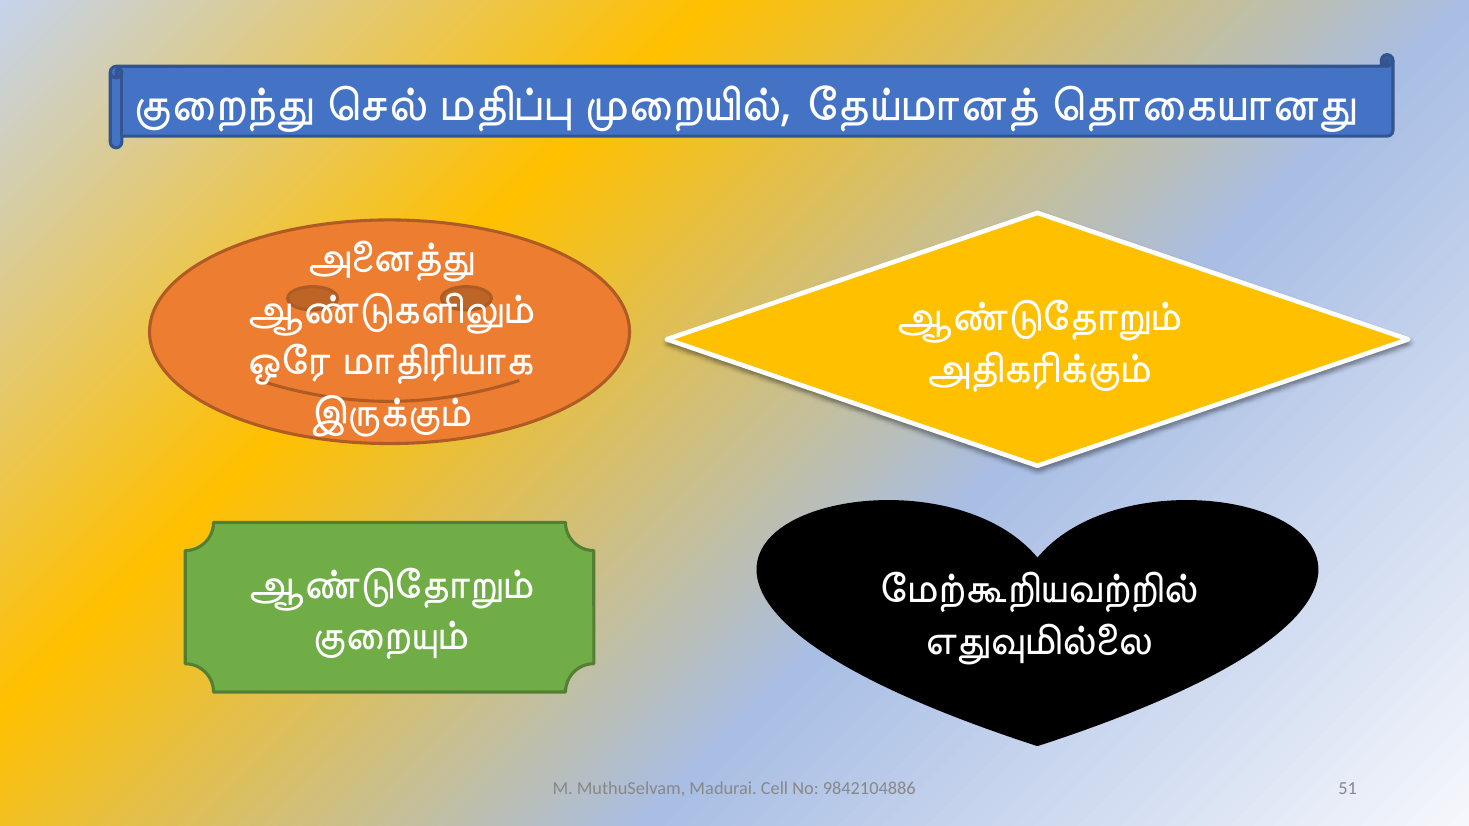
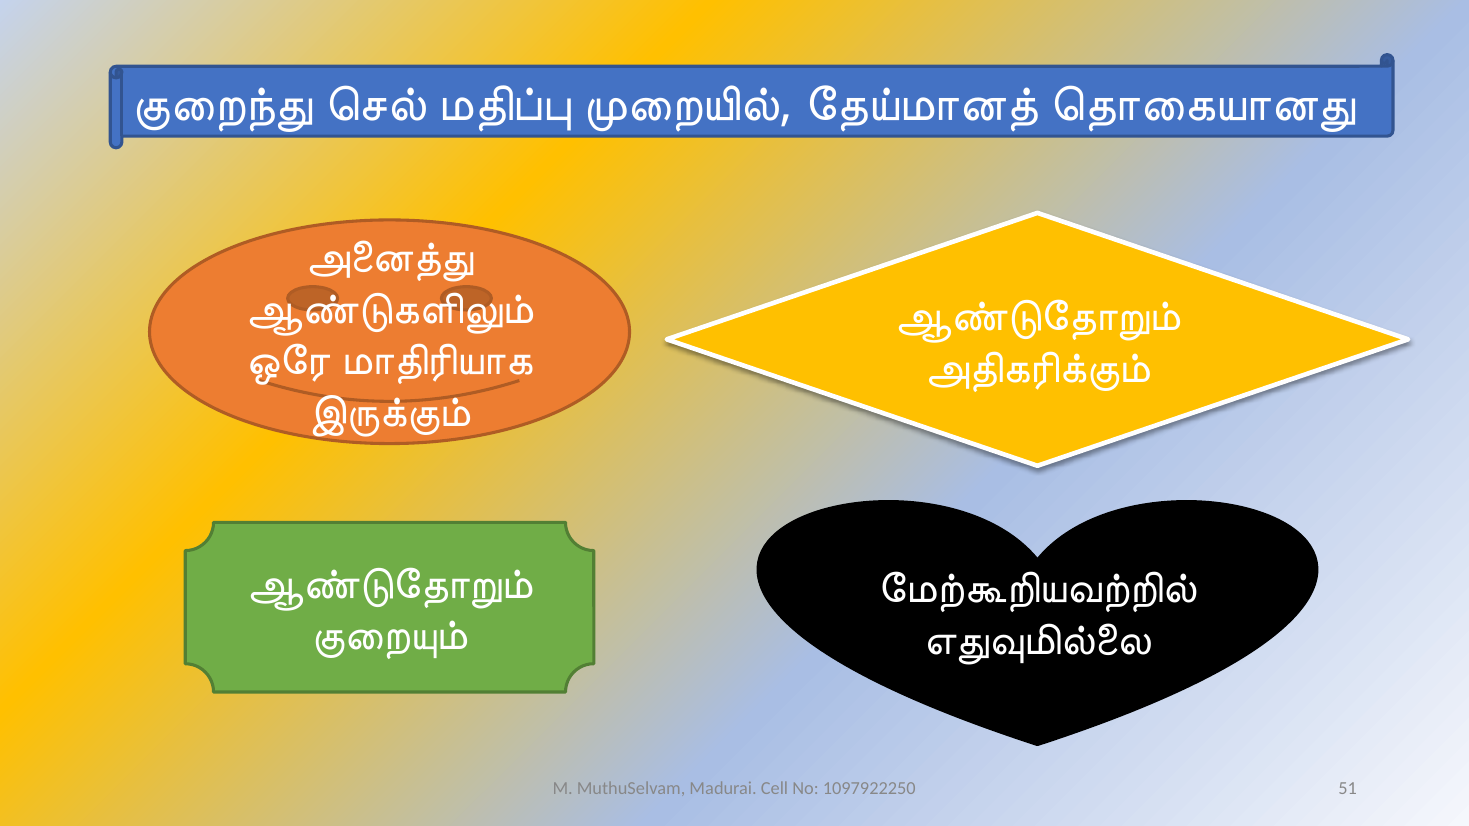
9842104886: 9842104886 -> 1097922250 (869, 789)
